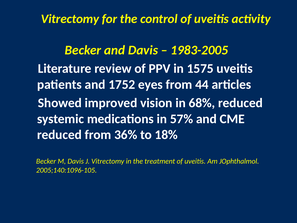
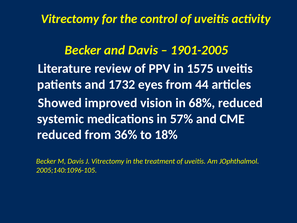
1983-2005: 1983-2005 -> 1901-2005 (199, 50)
1752: 1752 -> 1732 (122, 84)
